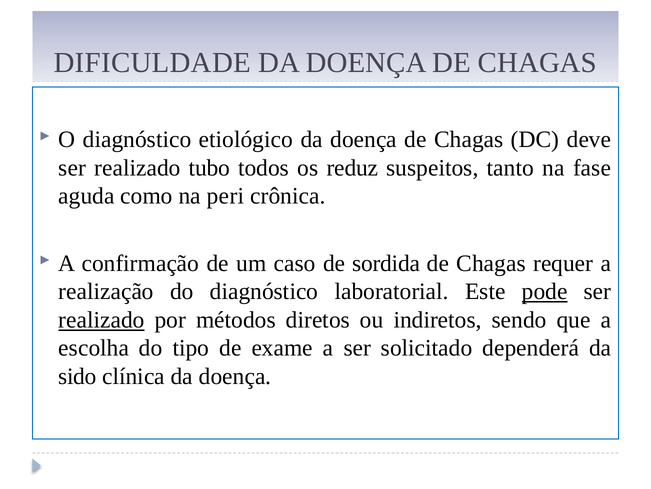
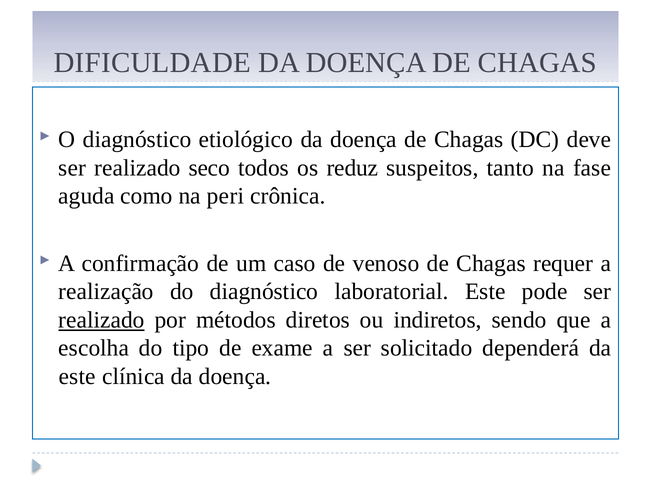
tubo: tubo -> seco (209, 168)
sordida: sordida -> venoso (386, 263)
pode underline: present -> none (545, 291)
sido: sido -> este (77, 376)
